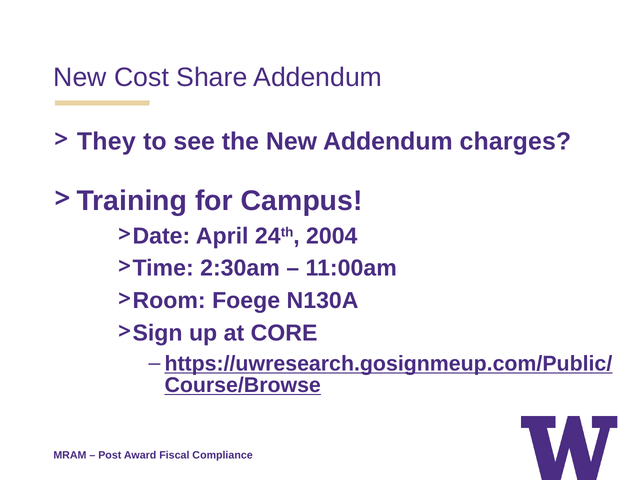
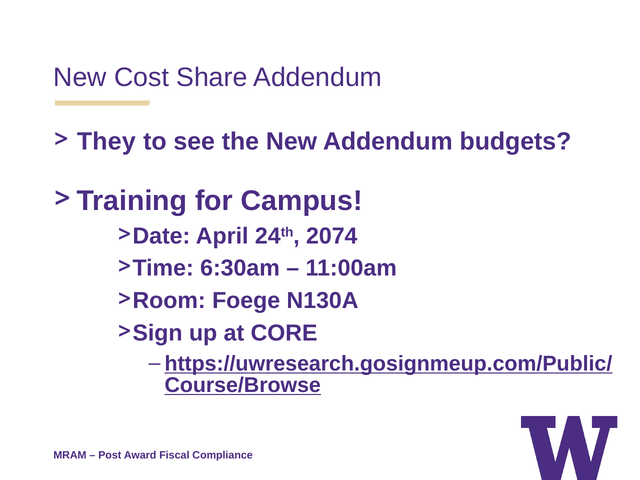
charges: charges -> budgets (515, 141)
2004: 2004 -> 2074 (332, 236)
2:30am: 2:30am -> 6:30am (240, 268)
